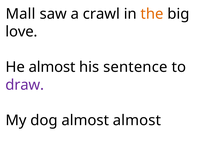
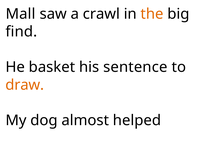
love: love -> find (21, 32)
He almost: almost -> basket (52, 67)
draw colour: purple -> orange (25, 85)
almost almost: almost -> helped (137, 121)
